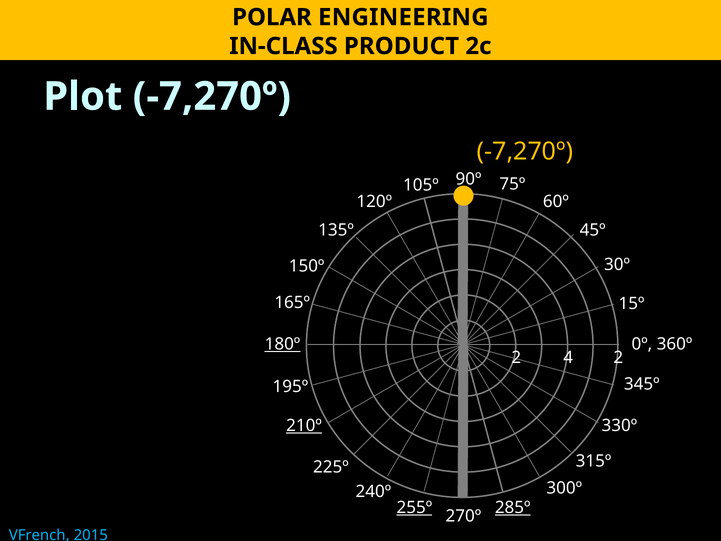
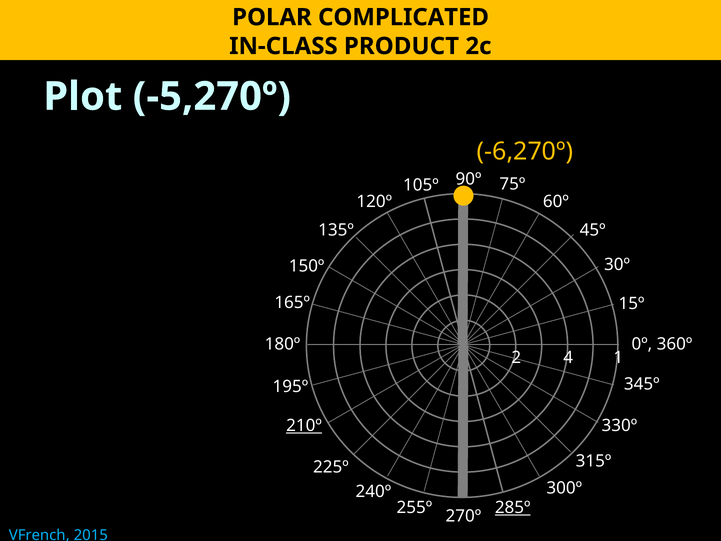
ENGINEERING: ENGINEERING -> COMPLICATED (404, 17)
Plot -7,270º: -7,270º -> -5,270º (212, 97)
-7,270º: -7,270º -> -6,270º (525, 152)
180º underline: present -> none (282, 344)
4 2: 2 -> 1 (618, 357)
255º underline: present -> none (414, 508)
